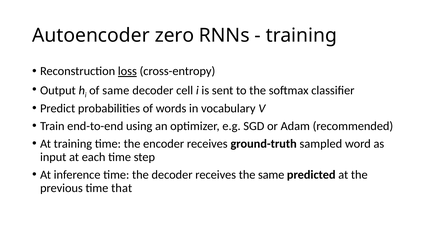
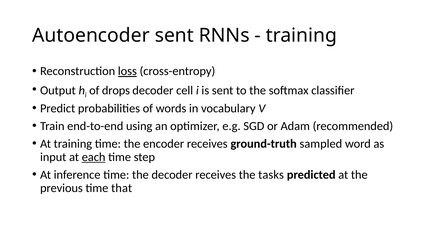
Autoencoder zero: zero -> sent (174, 35)
of same: same -> drops (116, 91)
each underline: none -> present (94, 157)
the same: same -> tasks (271, 175)
